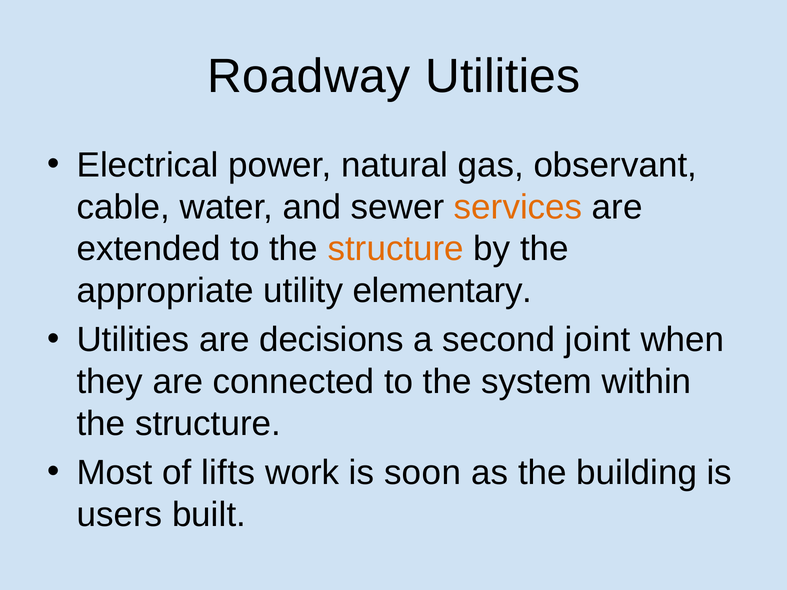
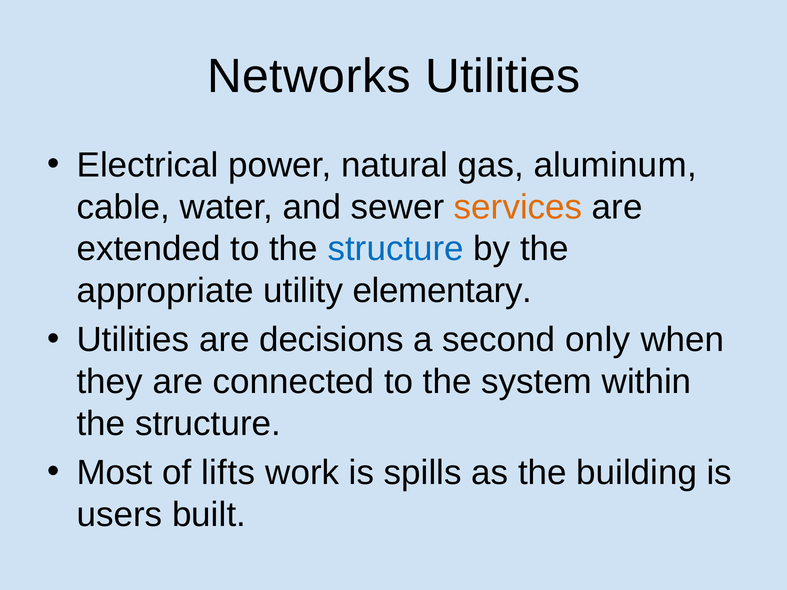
Roadway: Roadway -> Networks (309, 76)
observant: observant -> aluminum (615, 165)
structure colour: orange -> blue (396, 249)
joint: joint -> only (598, 340)
soon: soon -> spills (423, 473)
